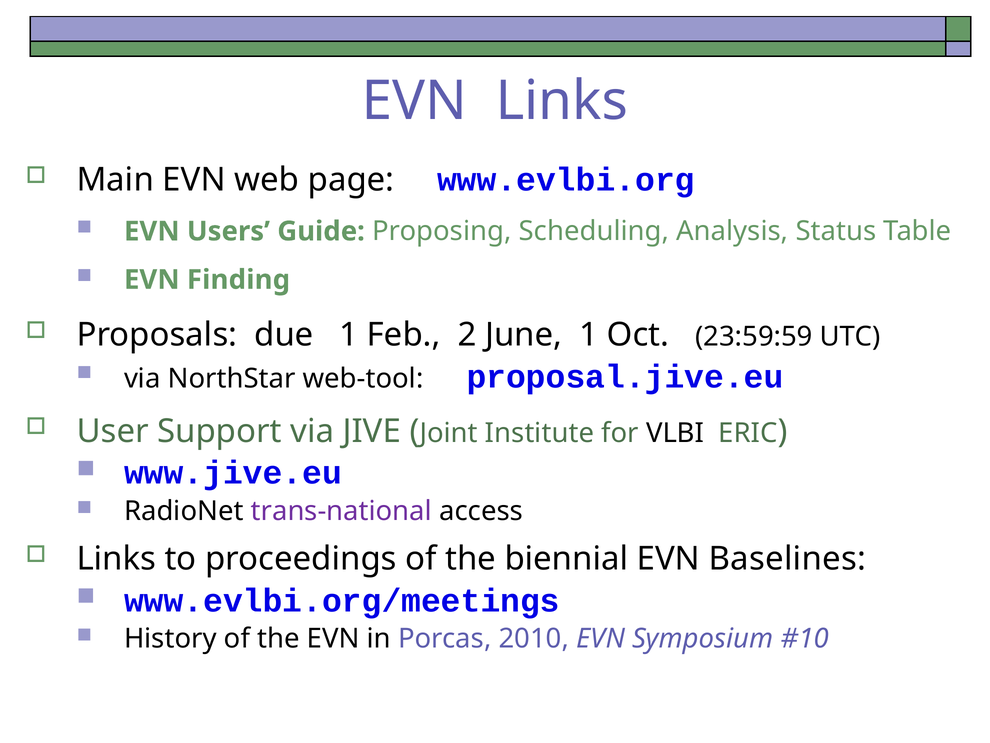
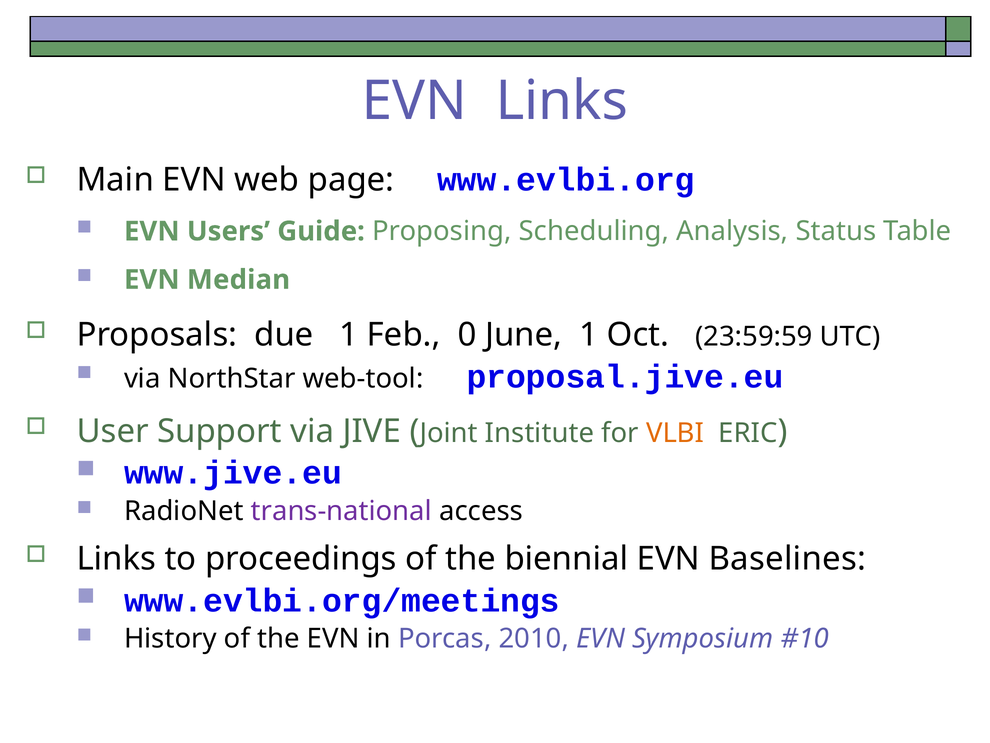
Finding: Finding -> Median (238, 280)
2: 2 -> 0 (467, 335)
VLBI colour: black -> orange (675, 433)
